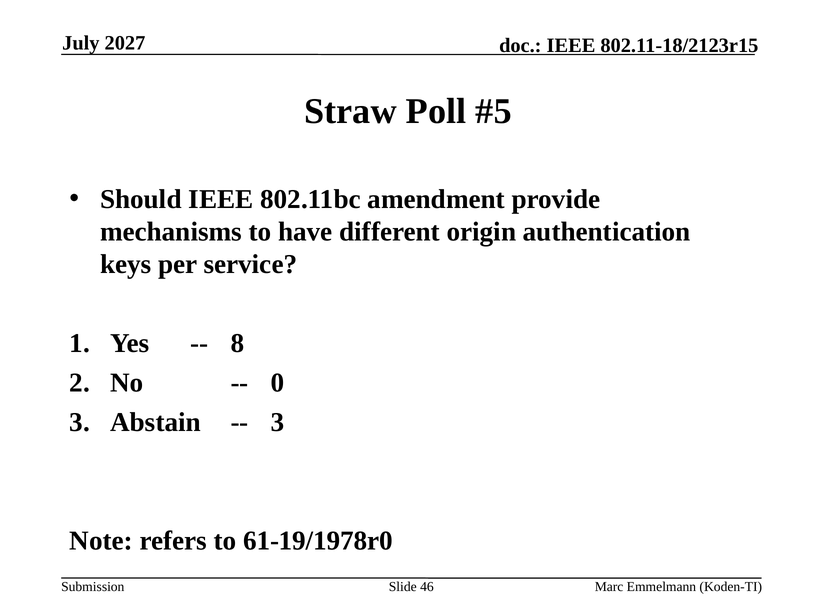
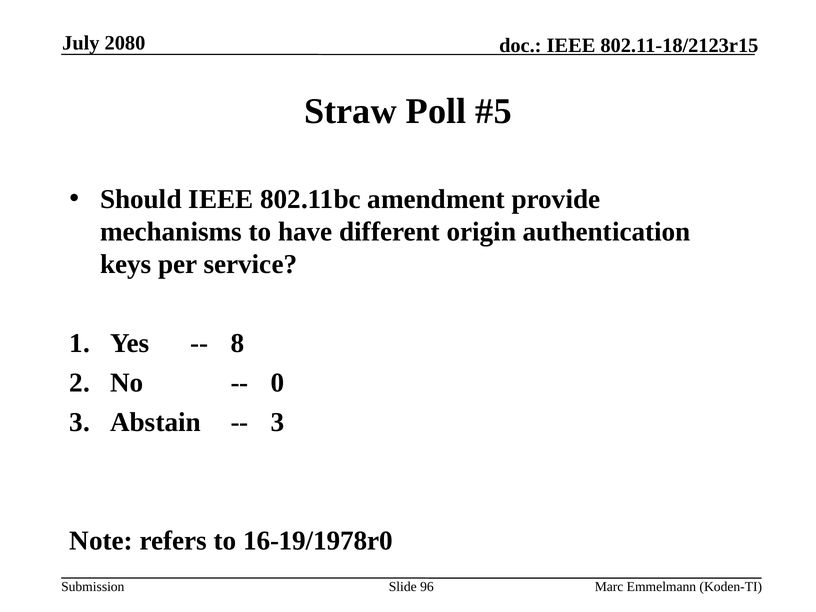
2027: 2027 -> 2080 (125, 43)
61-19/1978r0: 61-19/1978r0 -> 16-19/1978r0 (318, 541)
46: 46 -> 96 (427, 587)
